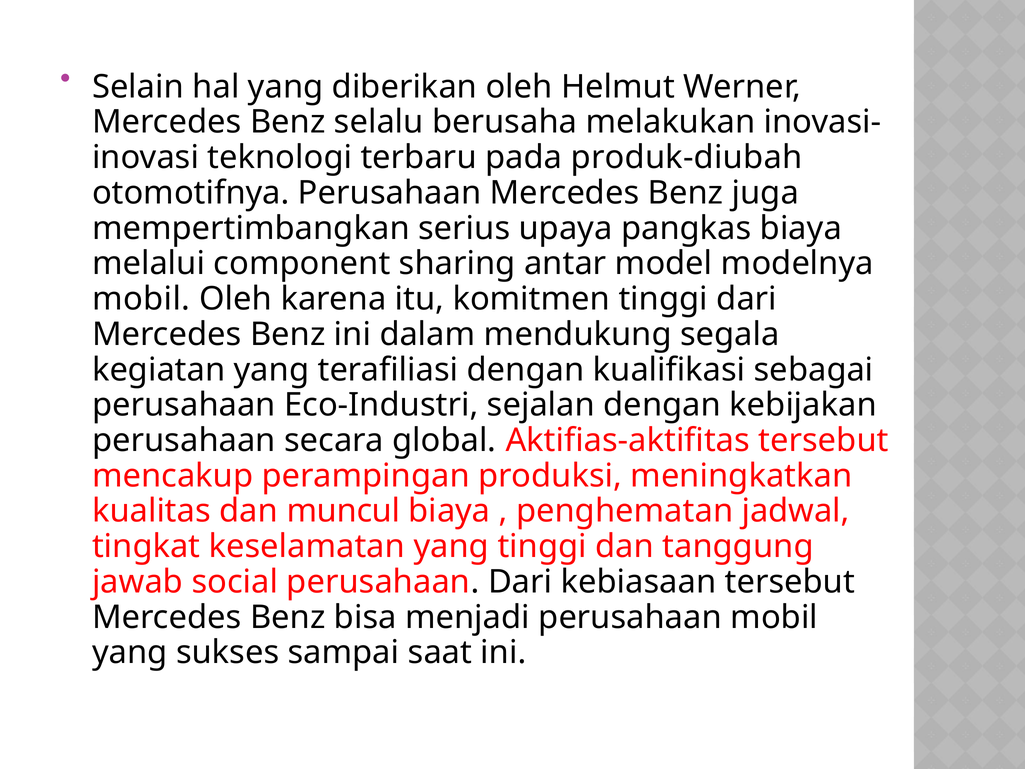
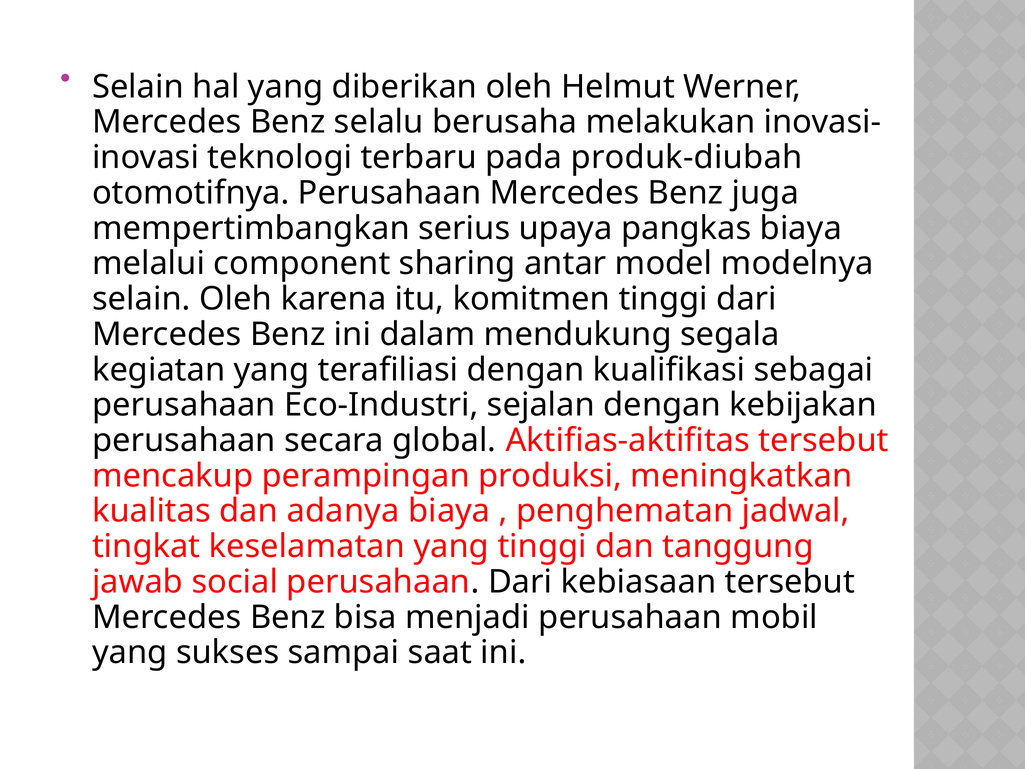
mobil: mobil -> selain (141, 299)
muncul: muncul -> adanya (343, 511)
